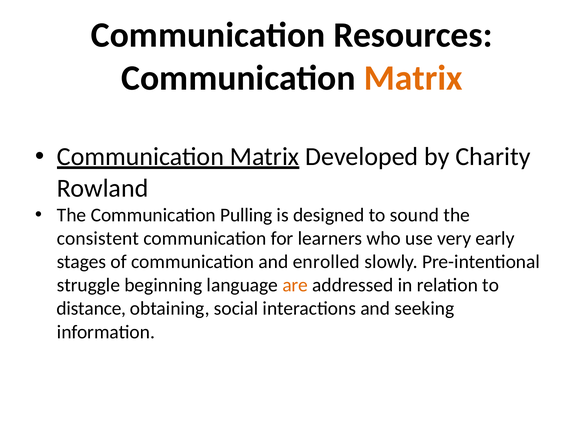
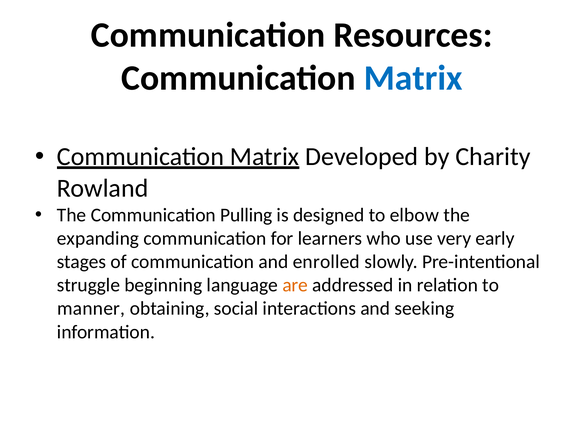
Matrix colour: orange -> blue (413, 78)
sound: sound -> elbow (414, 215)
consistent: consistent -> expanding (98, 238)
distance: distance -> manner (91, 309)
